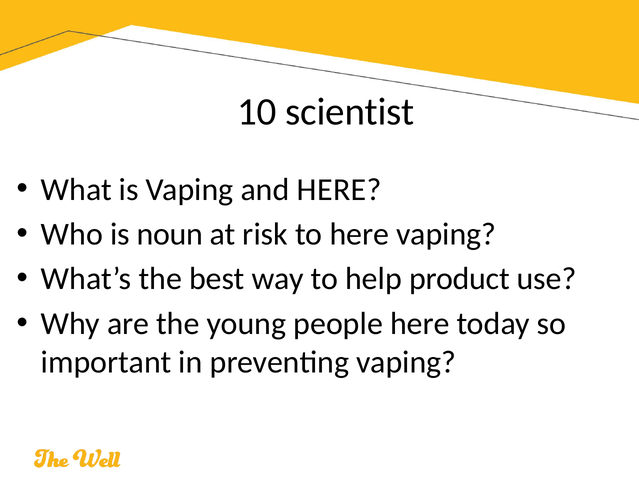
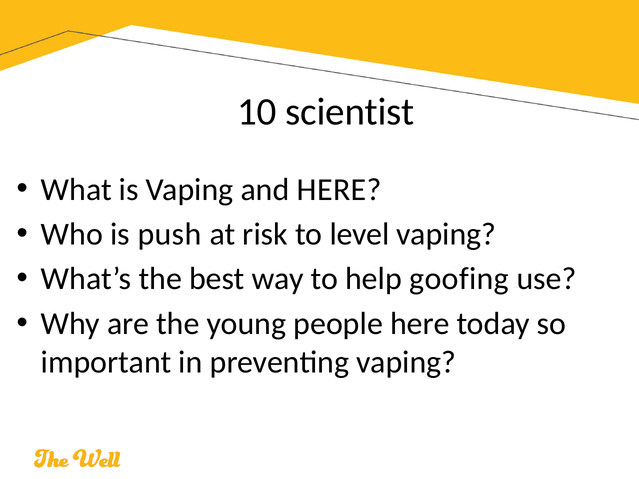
noun: noun -> push (170, 234)
to here: here -> level (359, 234)
product: product -> goofing (459, 279)
